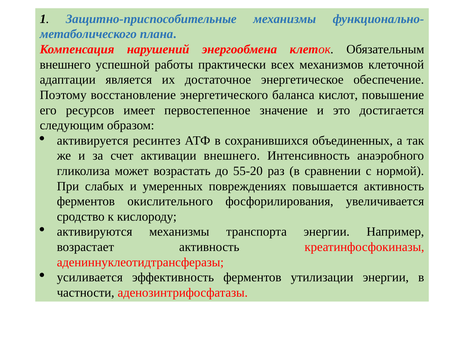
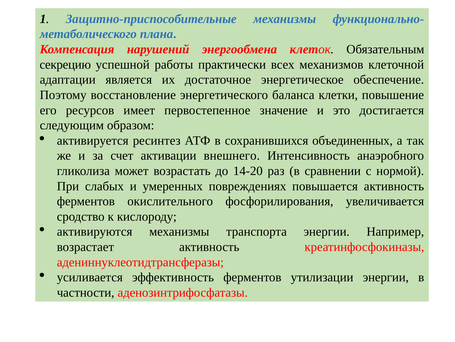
внешнего: внешнего -> секрецию (65, 64)
кислот: кислот -> клетки (338, 95)
55-20: 55-20 -> 14-20 (248, 171)
